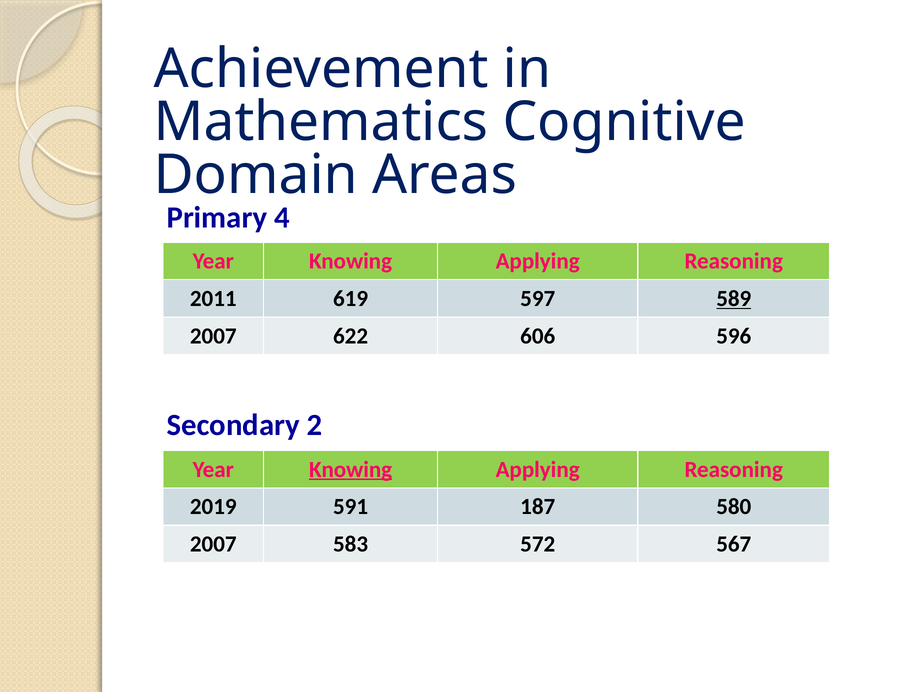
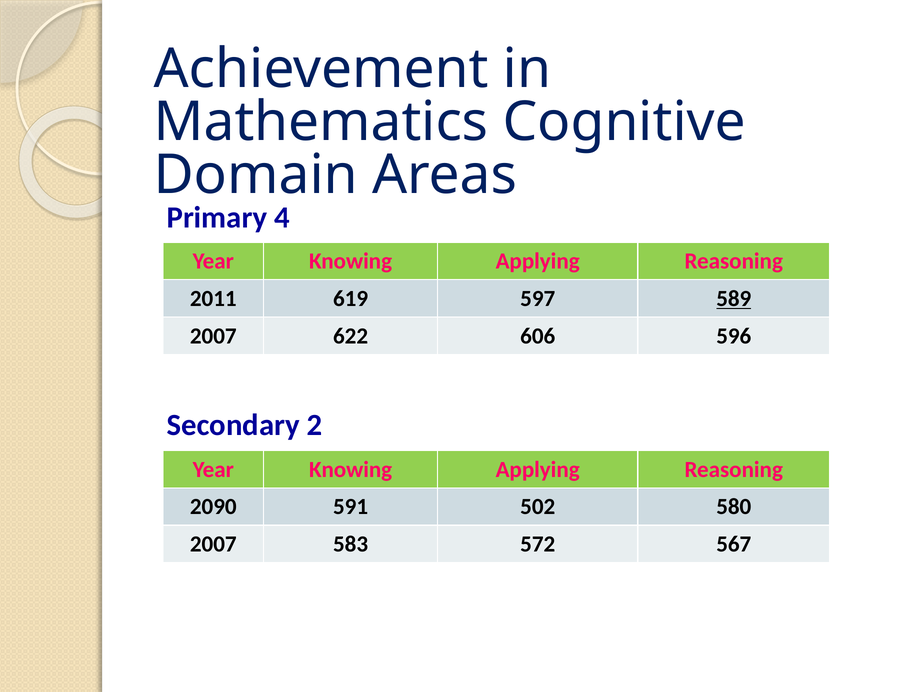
Knowing underline: present -> none (351, 469)
2019: 2019 -> 2090 (213, 506)
187: 187 -> 502 (538, 506)
